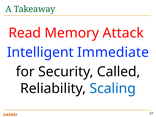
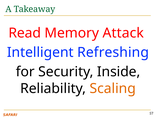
Immediate: Immediate -> Refreshing (113, 52)
Called: Called -> Inside (119, 72)
Scaling colour: blue -> orange (113, 88)
